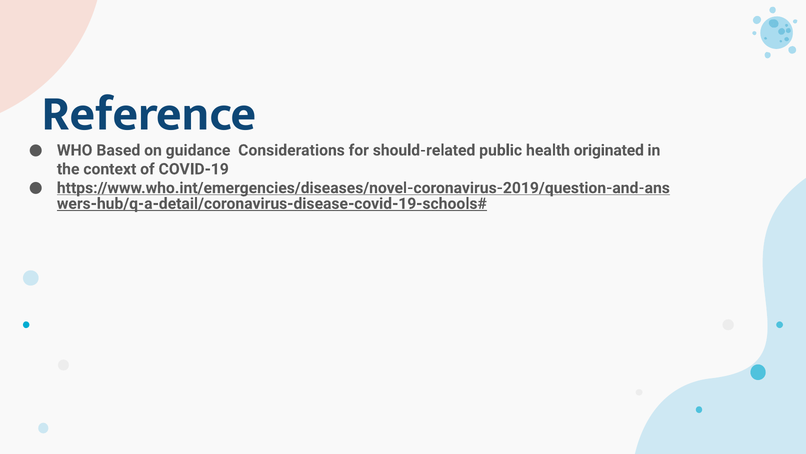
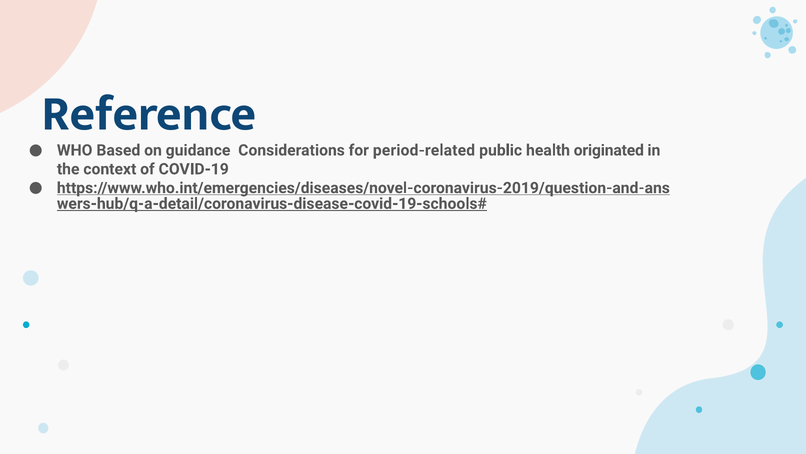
should-related: should-related -> period-related (424, 150)
